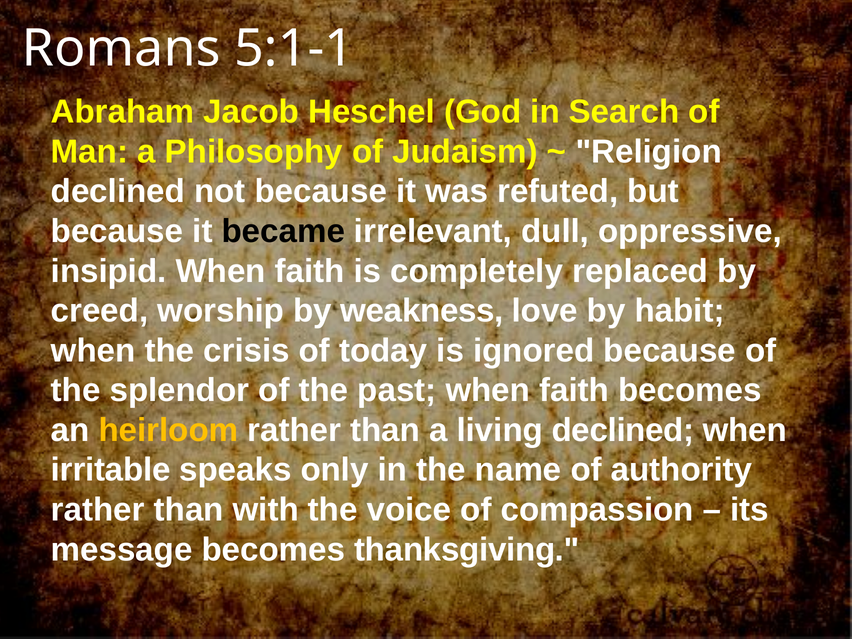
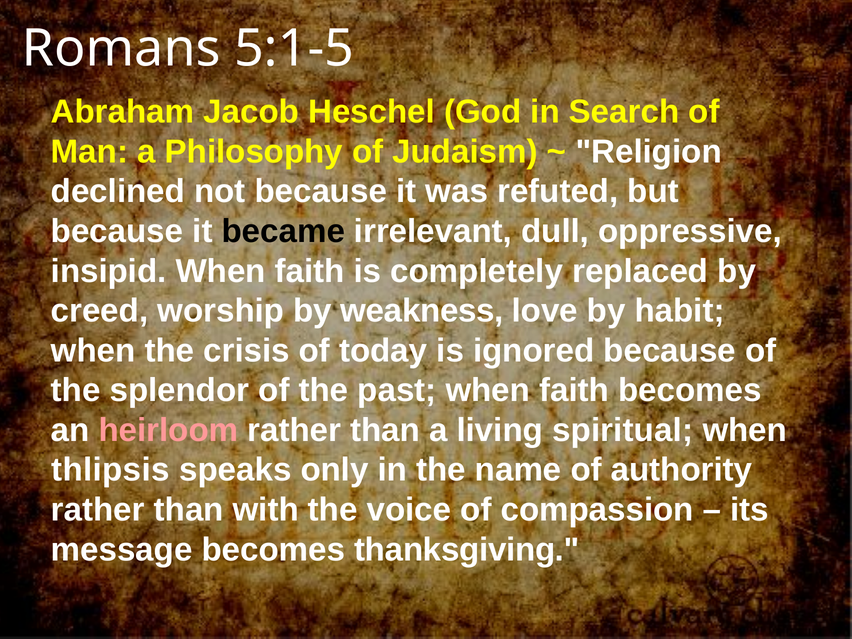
5:1-1: 5:1-1 -> 5:1-5 (294, 48)
heirloom colour: yellow -> pink (168, 430)
living declined: declined -> spiritual (623, 430)
irritable: irritable -> thlipsis (110, 470)
